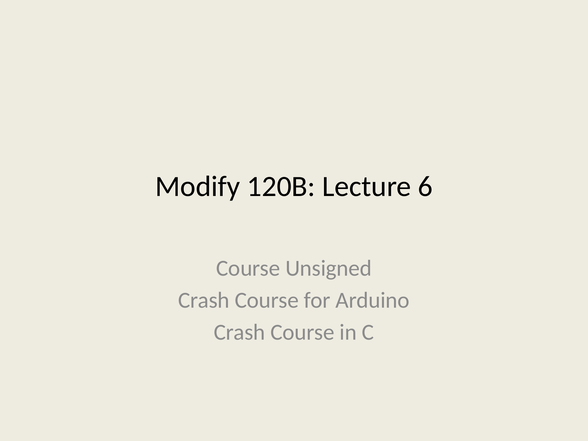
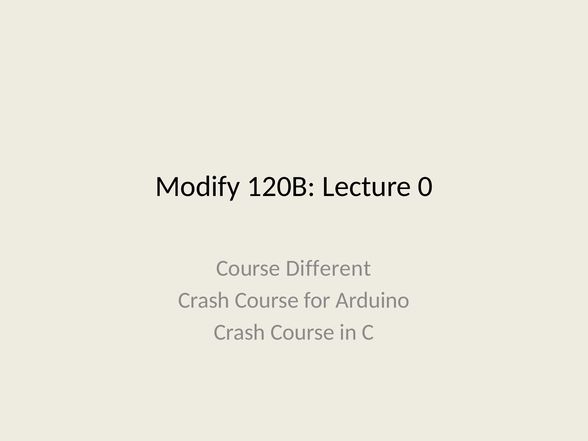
6: 6 -> 0 (425, 186)
Unsigned: Unsigned -> Different (328, 268)
